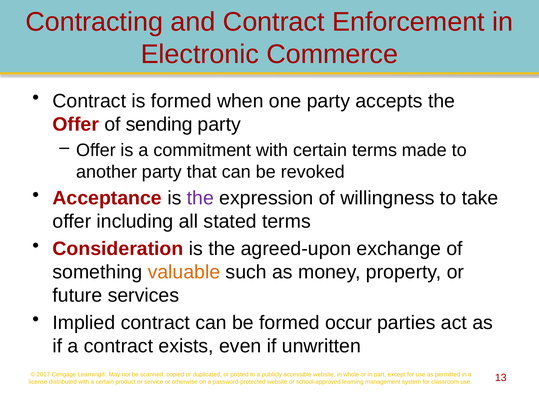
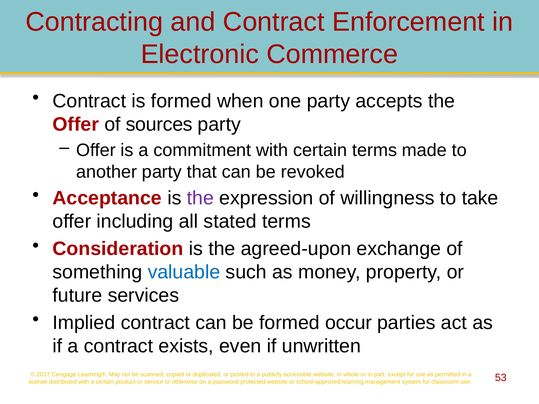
sending: sending -> sources (159, 124)
valuable colour: orange -> blue (184, 272)
13: 13 -> 53 (501, 378)
